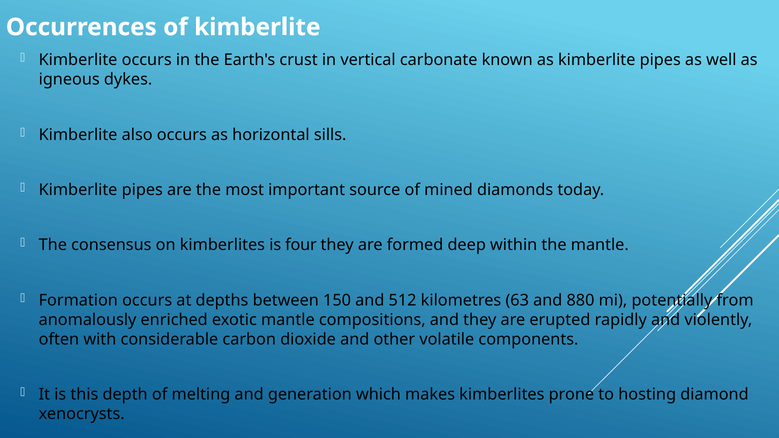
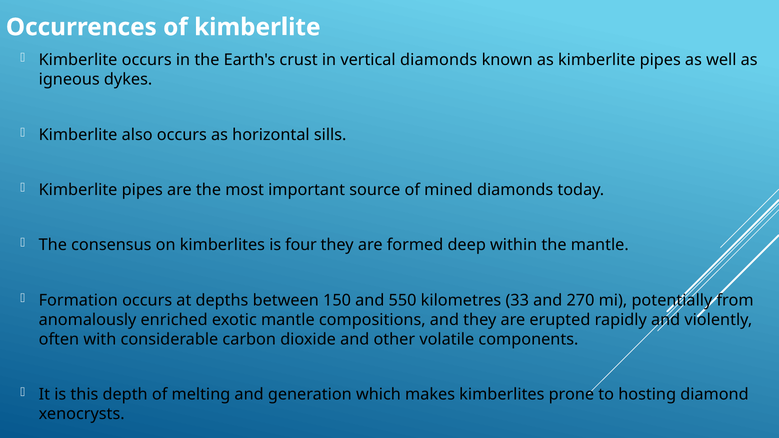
vertical carbonate: carbonate -> diamonds (439, 60)
512: 512 -> 550 (403, 300)
63: 63 -> 33 (517, 300)
880: 880 -> 270 (580, 300)
